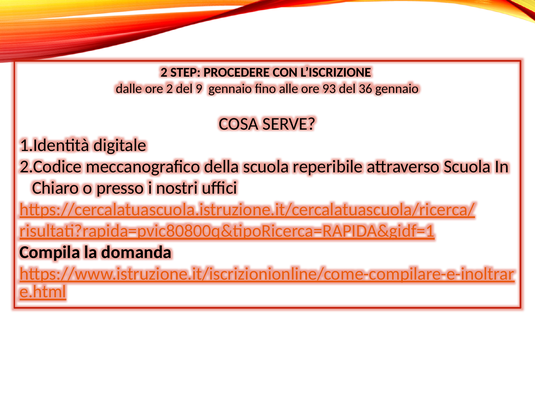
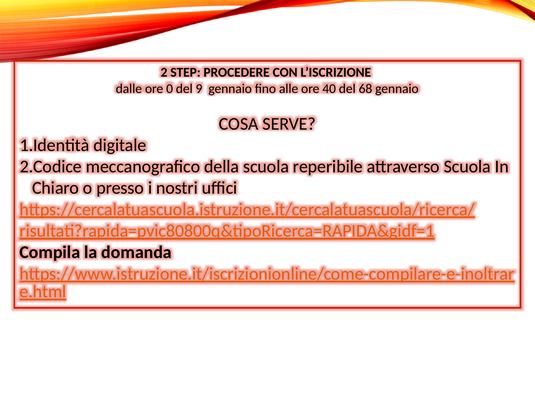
ore 2: 2 -> 0 (170, 88)
93: 93 -> 40 (329, 88)
36: 36 -> 68 (365, 88)
